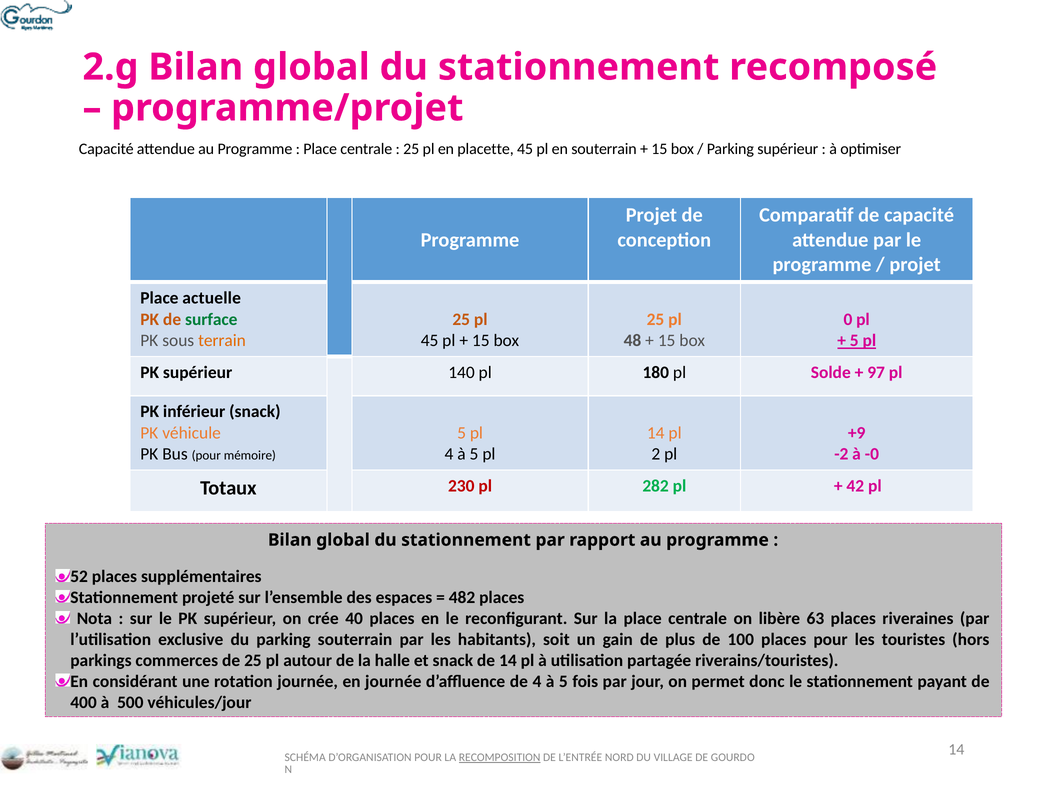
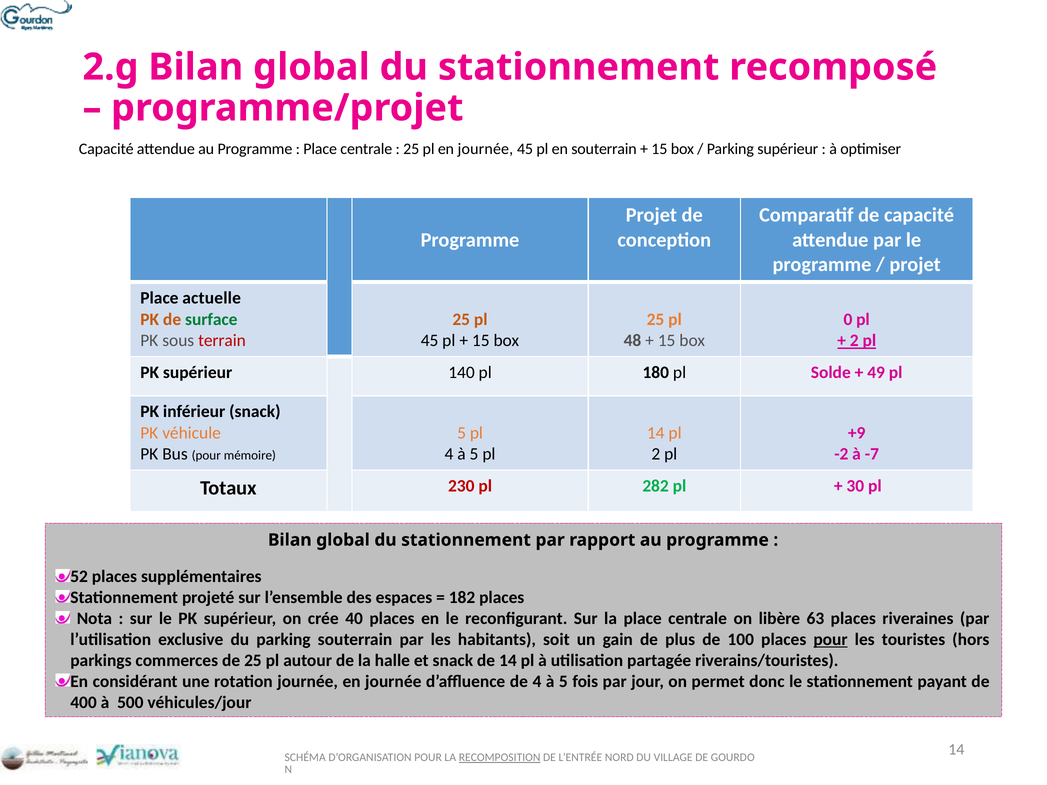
pl en placette: placette -> journée (485, 149)
terrain colour: orange -> red (222, 341)
5: 5 -> 2 (854, 341)
97: 97 -> 49 (876, 373)
-0: -0 -> -7 (872, 454)
42: 42 -> 30 (855, 486)
482: 482 -> 182 (462, 598)
pour underline: none -> present (831, 640)
